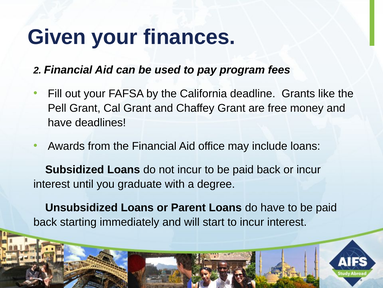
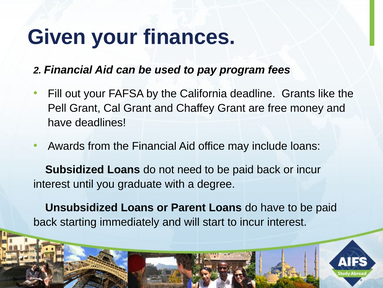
not incur: incur -> need (190, 169)
